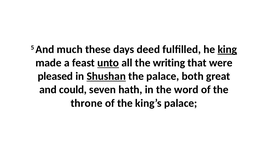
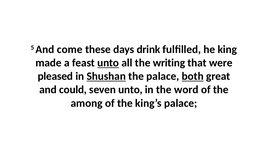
much: much -> come (70, 49)
deed: deed -> drink (148, 49)
king underline: present -> none (227, 49)
both underline: none -> present (193, 76)
seven hath: hath -> unto (130, 90)
throne: throne -> among (87, 103)
